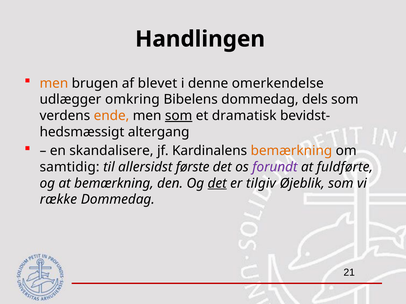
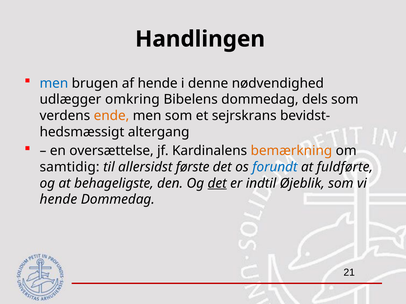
men colour: orange -> blue (54, 83)
af blevet: blevet -> hende (158, 83)
omerkendelse: omerkendelse -> nødvendighed (278, 83)
som underline: present -> none (179, 116)
dramatisk: dramatisk -> sejrskrans (244, 116)
skandalisere: skandalisere -> oversættelse (112, 151)
forundt colour: purple -> blue (275, 167)
at bemærkning: bemærkning -> behageligste (114, 184)
tilgiv: tilgiv -> indtil (261, 184)
række: række -> hende (58, 200)
